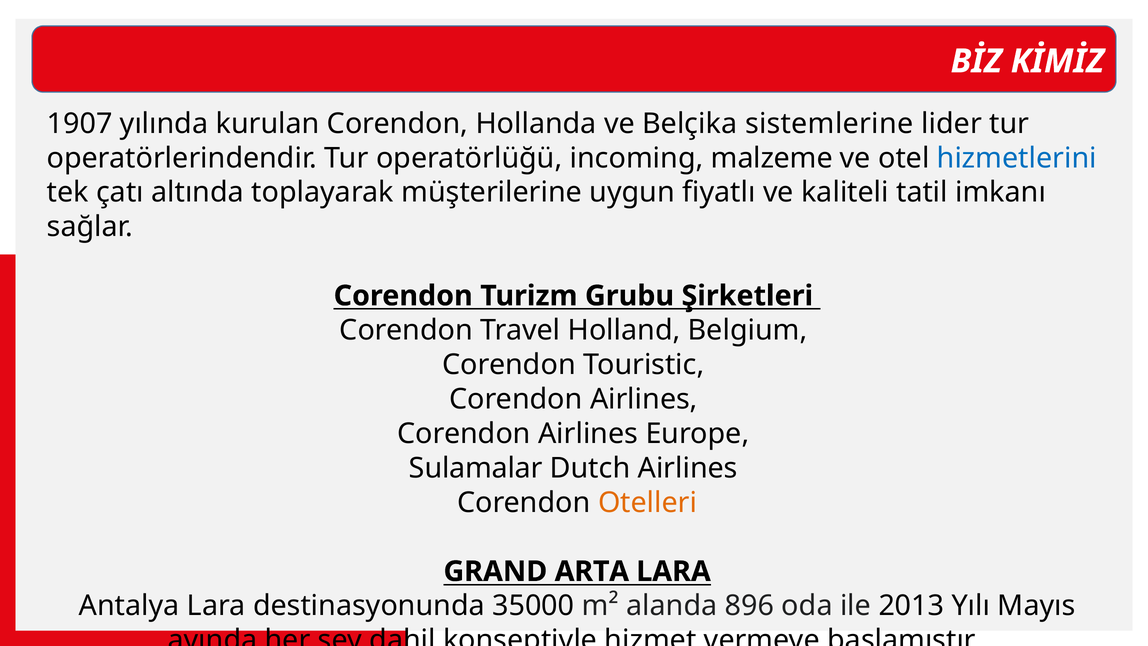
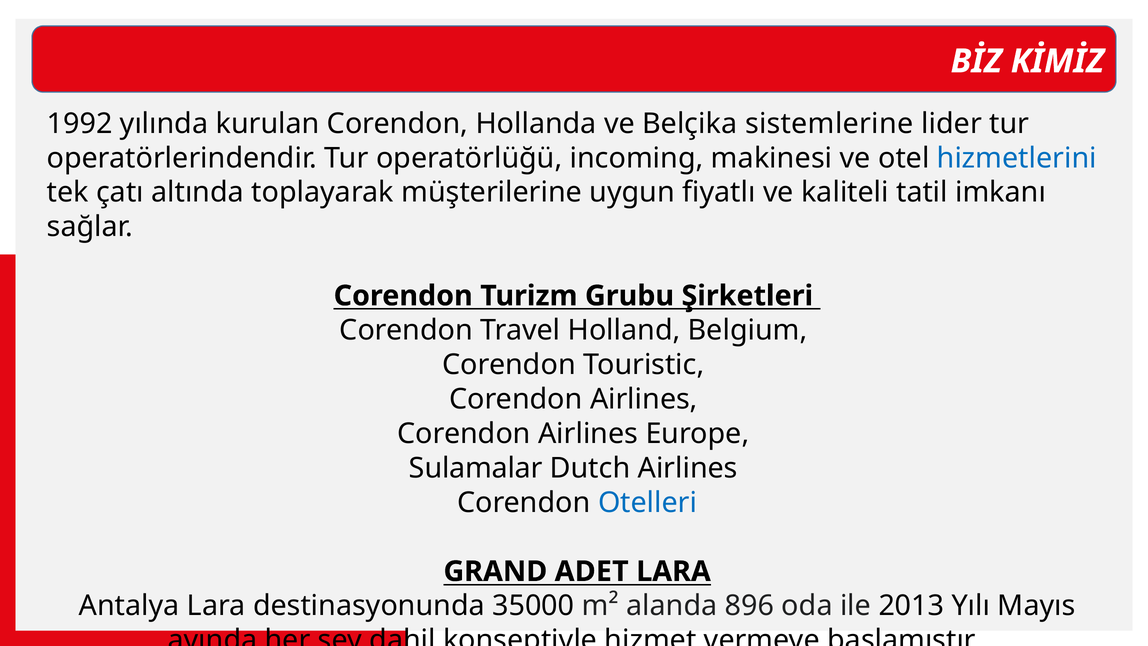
1907: 1907 -> 1992 (80, 124)
malzeme: malzeme -> makinesi (772, 158)
Otelleri colour: orange -> blue (648, 502)
ARTA: ARTA -> ADET (592, 571)
